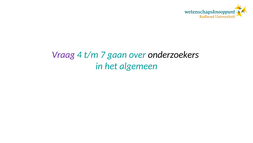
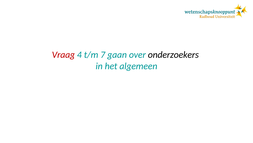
Vraag colour: purple -> red (63, 54)
